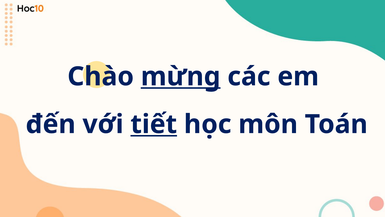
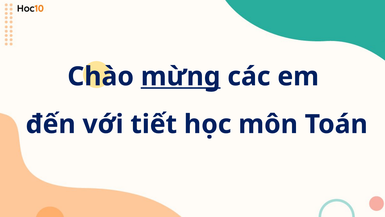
tiết underline: present -> none (154, 124)
